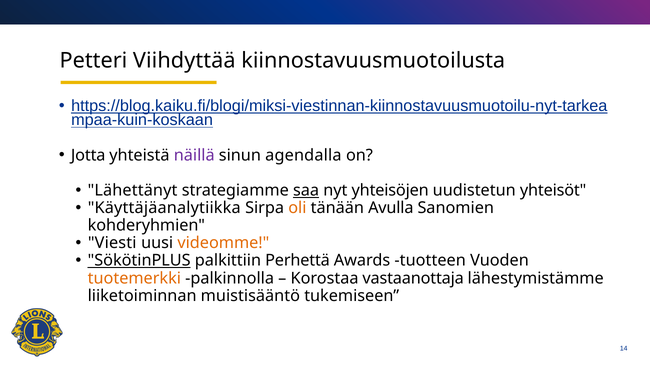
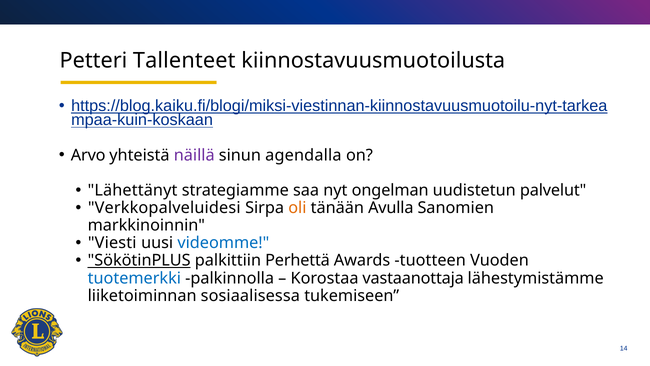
Viihdyttää: Viihdyttää -> Tallenteet (184, 61)
Jotta: Jotta -> Arvo (88, 155)
saa underline: present -> none (306, 190)
yhteisöjen: yhteisöjen -> ongelman (390, 190)
yhteisöt: yhteisöt -> palvelut (553, 190)
Käyttäjäanalytiikka: Käyttäjäanalytiikka -> Verkkopalveluidesi (164, 208)
kohderyhmien: kohderyhmien -> markkinoinnin (146, 225)
videomme colour: orange -> blue (223, 243)
tuotemerkki colour: orange -> blue (134, 278)
muistisääntö: muistisääntö -> sosiaalisessa (250, 295)
